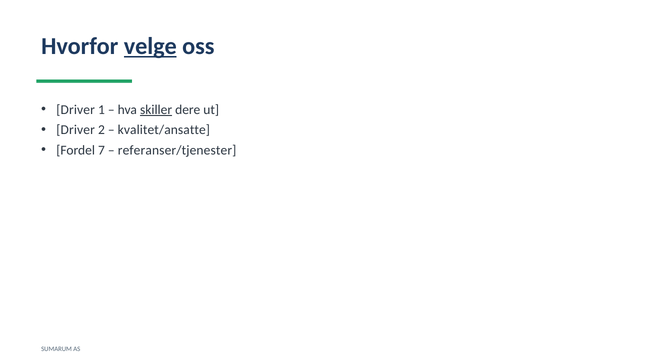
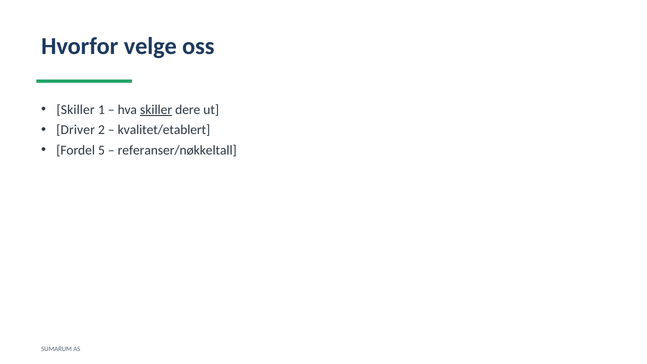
velge underline: present -> none (150, 46)
Driver: Driver -> Skiller (76, 110)
kvalitet/ansatte: kvalitet/ansatte -> kvalitet/etablert (164, 130)
7: 7 -> 5 (101, 150)
referanser/tjenester: referanser/tjenester -> referanser/nøkkeltall (177, 150)
